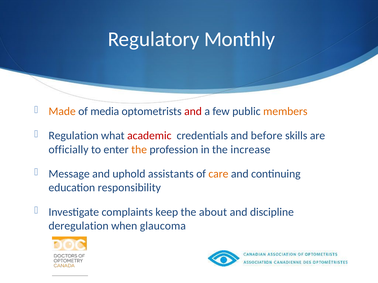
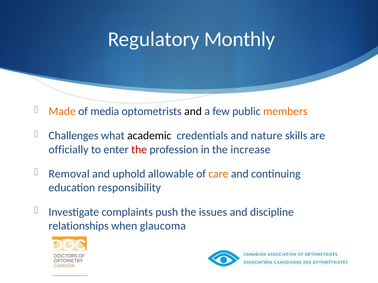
and colour: red -> black (193, 112)
Regulation: Regulation -> Challenges (74, 136)
academic colour: red -> black (149, 136)
before: before -> nature (267, 136)
the colour: orange -> red (139, 150)
Message: Message -> Removal (69, 174)
assistants: assistants -> allowable (171, 174)
keep: keep -> push (167, 212)
about: about -> issues (213, 212)
deregulation: deregulation -> relationships (79, 226)
